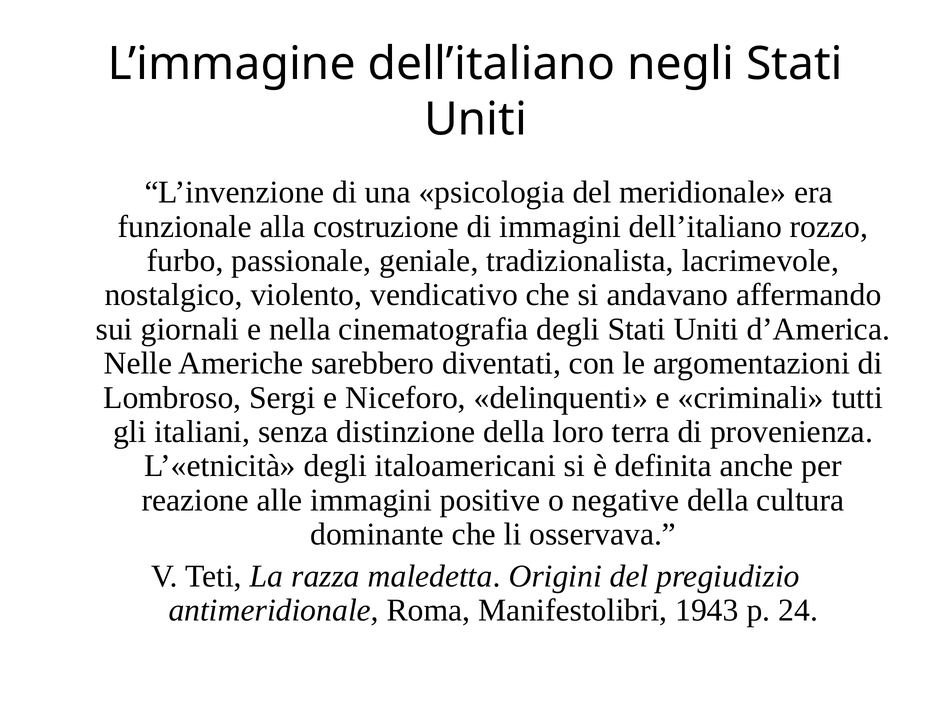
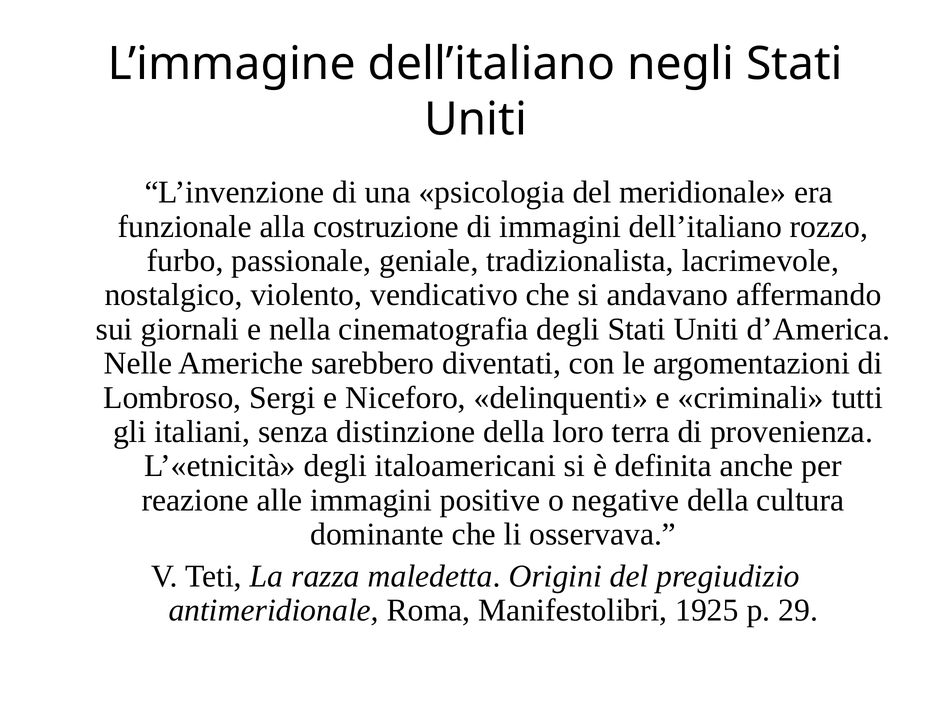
1943: 1943 -> 1925 (707, 611)
24: 24 -> 29 (798, 611)
